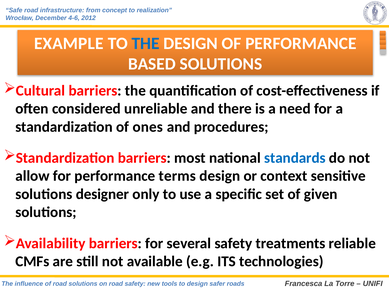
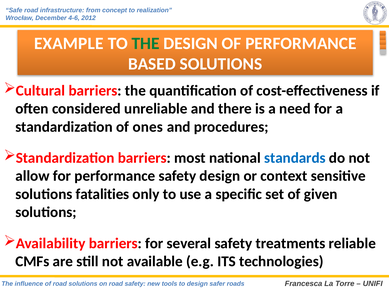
THE colour: blue -> green (146, 43)
performance terms: terms -> safety (177, 176)
designer: designer -> fatalities (102, 195)
